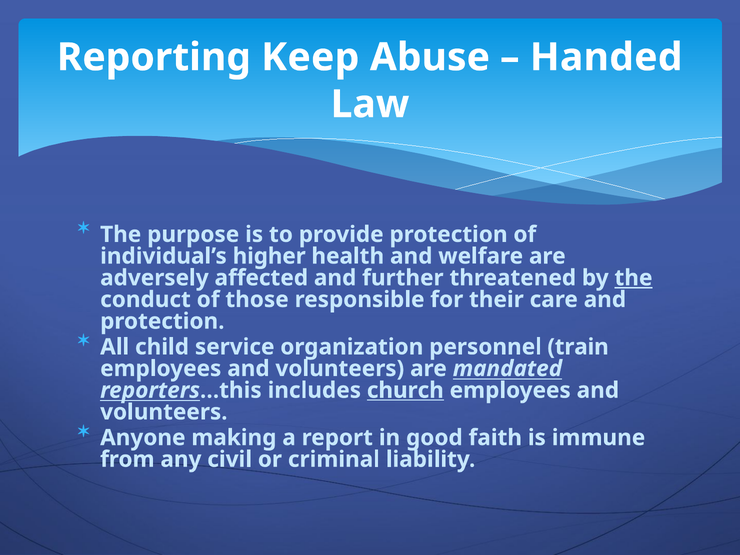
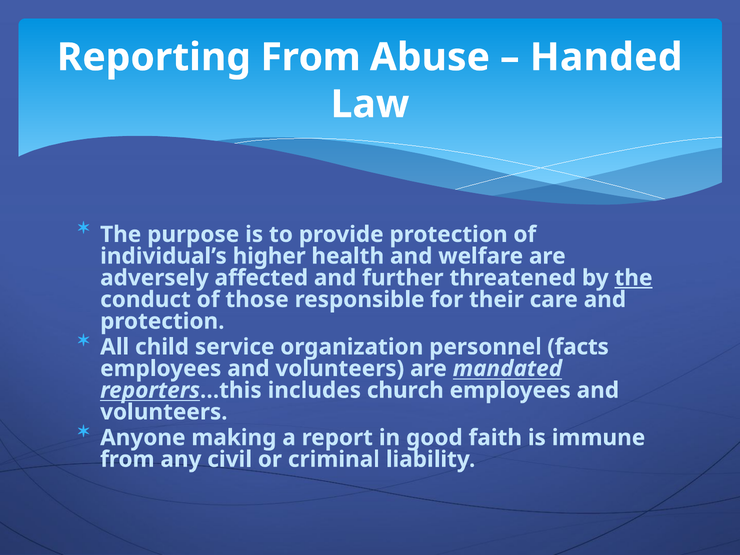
Reporting Keep: Keep -> From (311, 57)
train: train -> facts (578, 347)
church underline: present -> none (405, 390)
